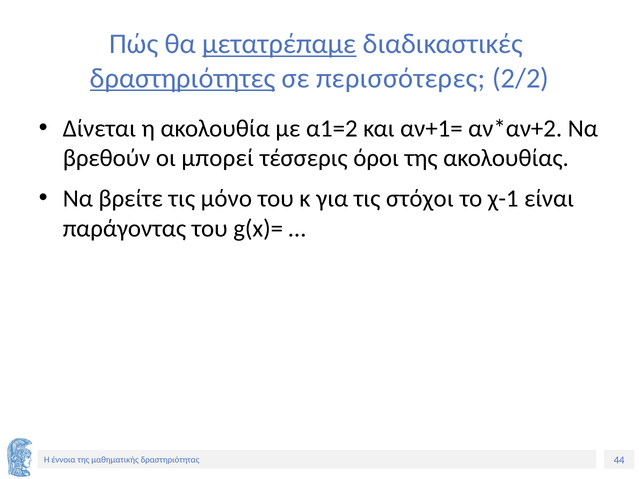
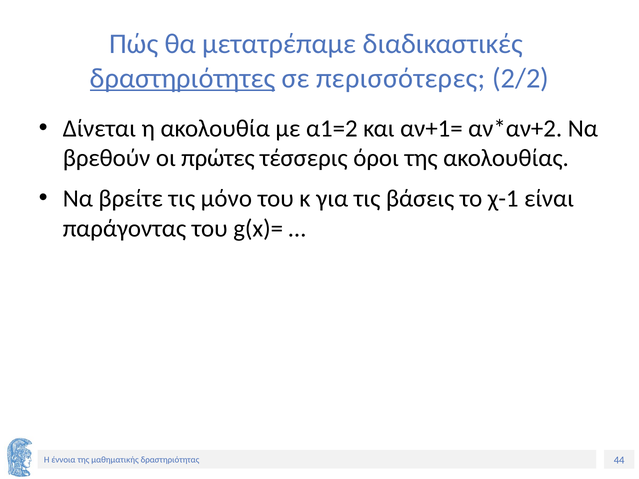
μετατρέπαμε underline: present -> none (279, 44)
μπορεί: μπορεί -> πρώτες (218, 158)
στόχοι: στόχοι -> βάσεις (420, 199)
